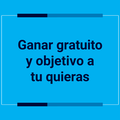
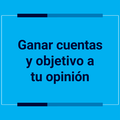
gratuito: gratuito -> cuentas (79, 45)
quieras: quieras -> opinión (68, 77)
